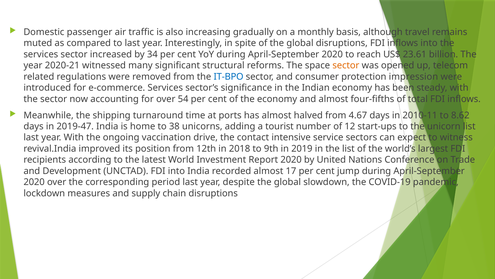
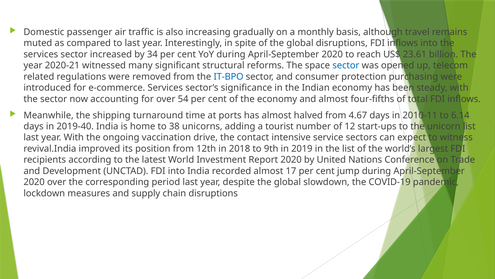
sector colour: orange -> blue (346, 65)
impression: impression -> purchasing (413, 76)
8.62: 8.62 -> 6.14 (460, 115)
2019-47: 2019-47 -> 2019-40 (75, 126)
